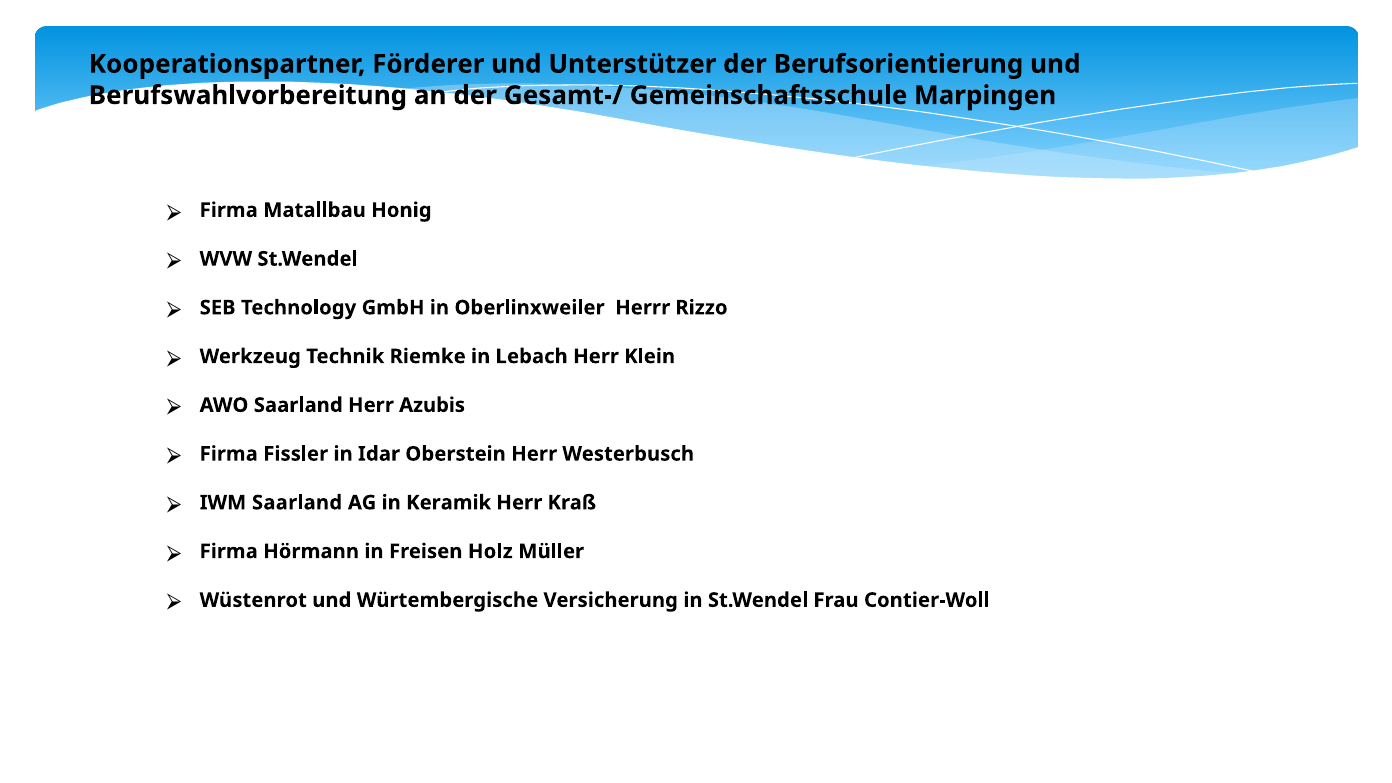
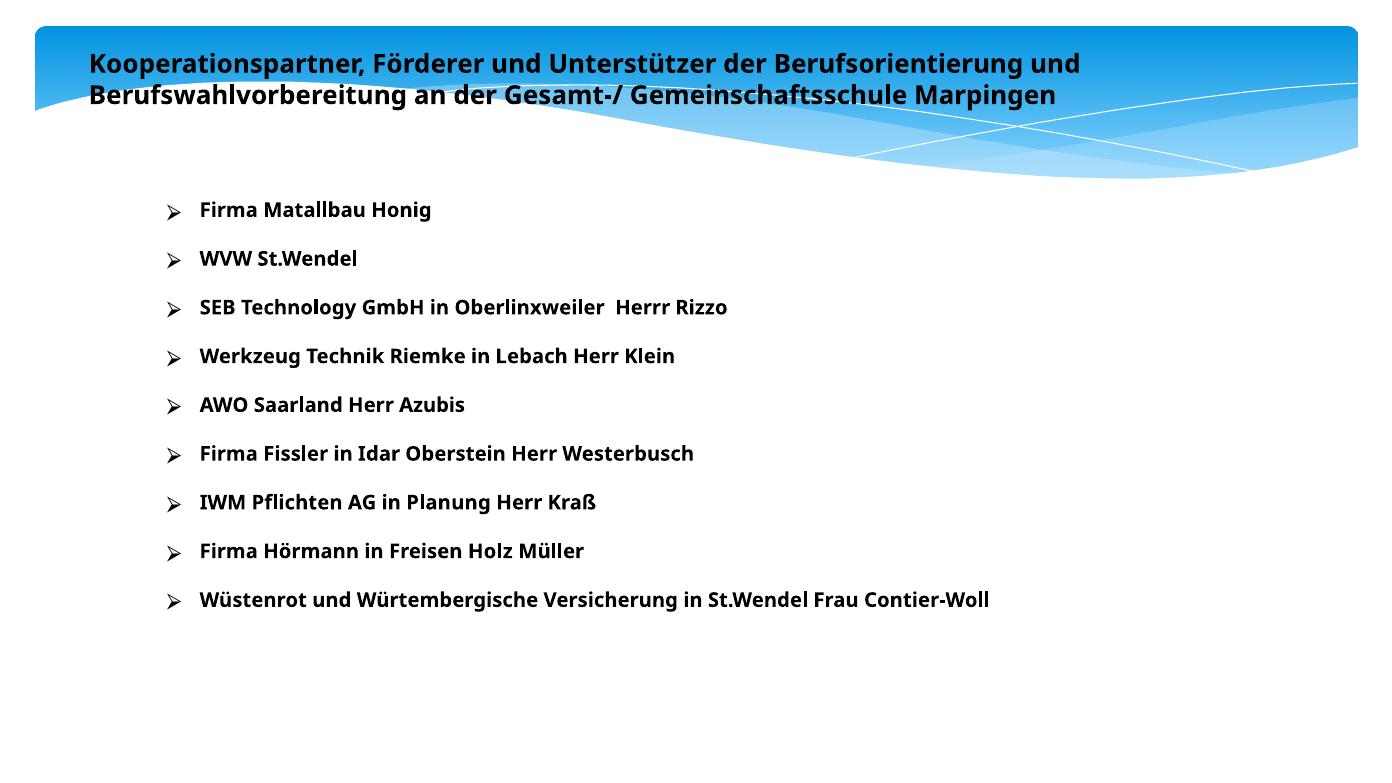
IWM Saarland: Saarland -> Pflichten (297, 503)
Keramik: Keramik -> Planung (449, 503)
